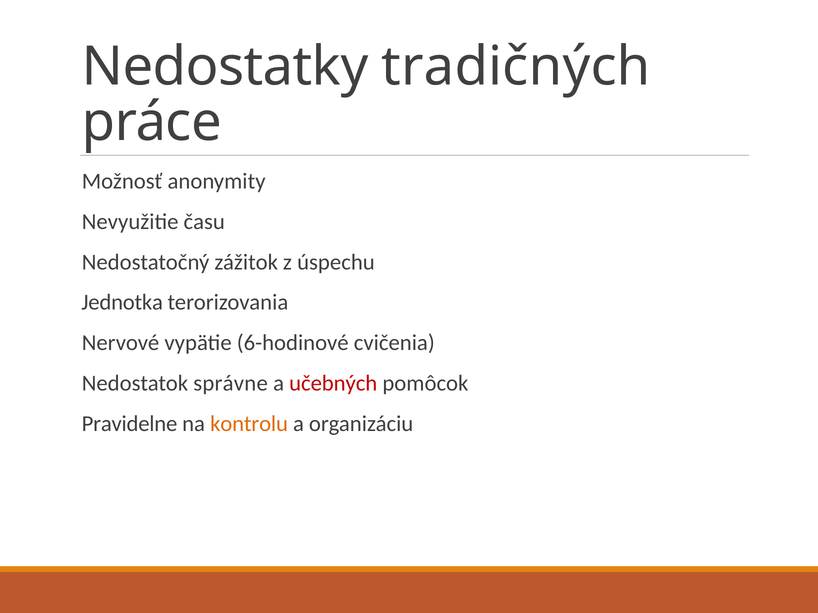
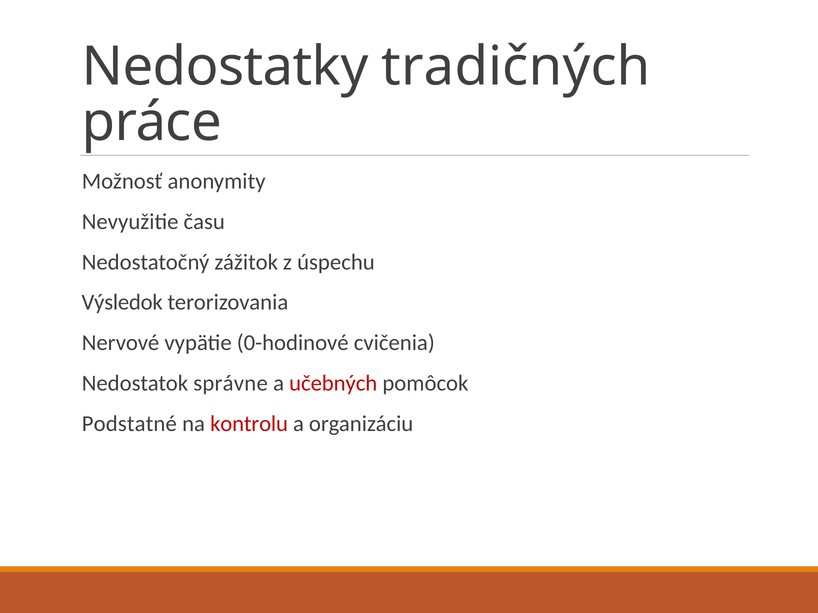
Jednotka: Jednotka -> Výsledok (122, 303)
6-hodinové: 6-hodinové -> 0-hodinové (293, 343)
Pravidelne: Pravidelne -> Podstatné (129, 424)
kontrolu colour: orange -> red (249, 424)
